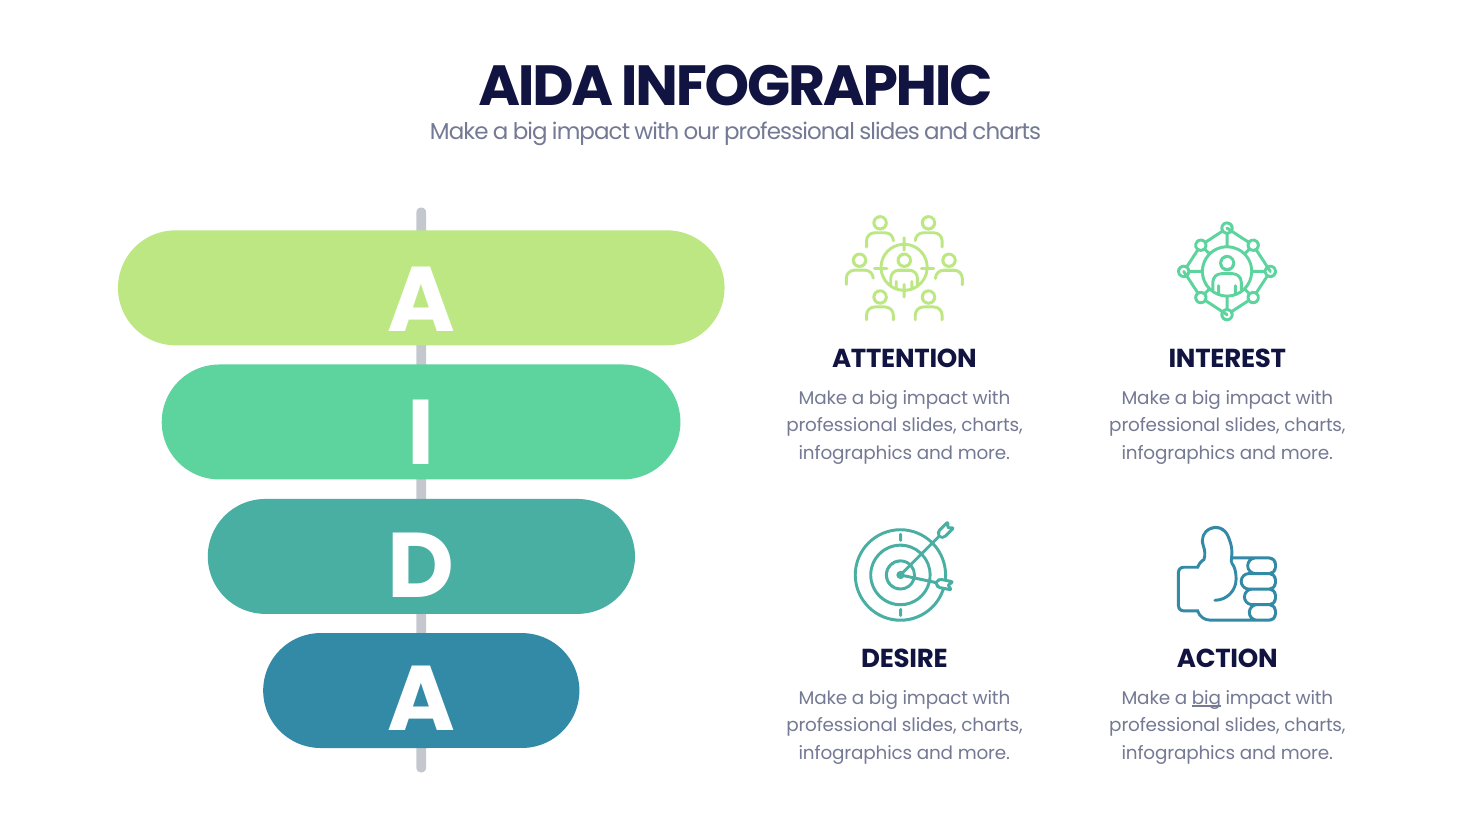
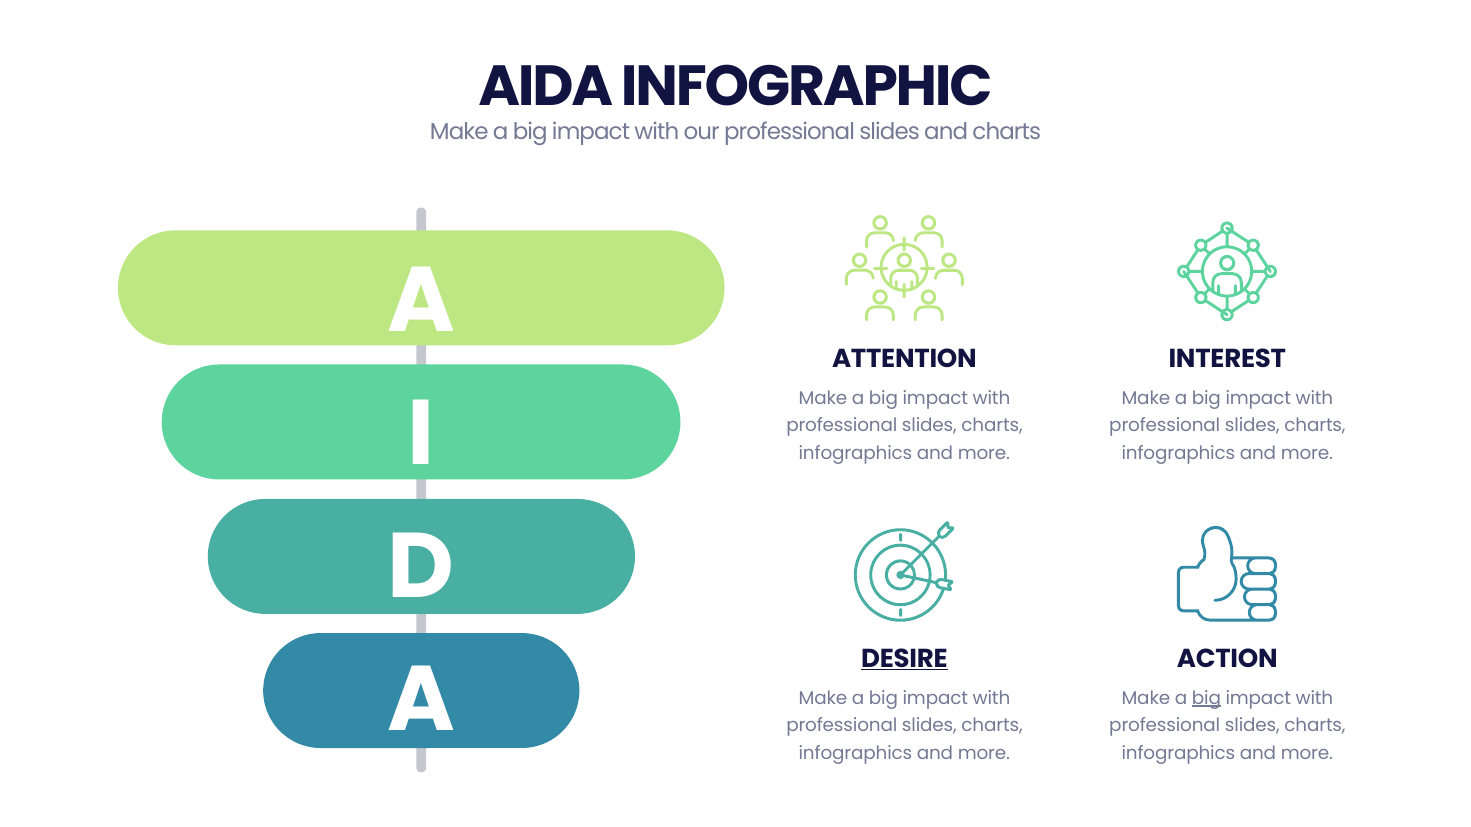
DESIRE underline: none -> present (904, 659)
